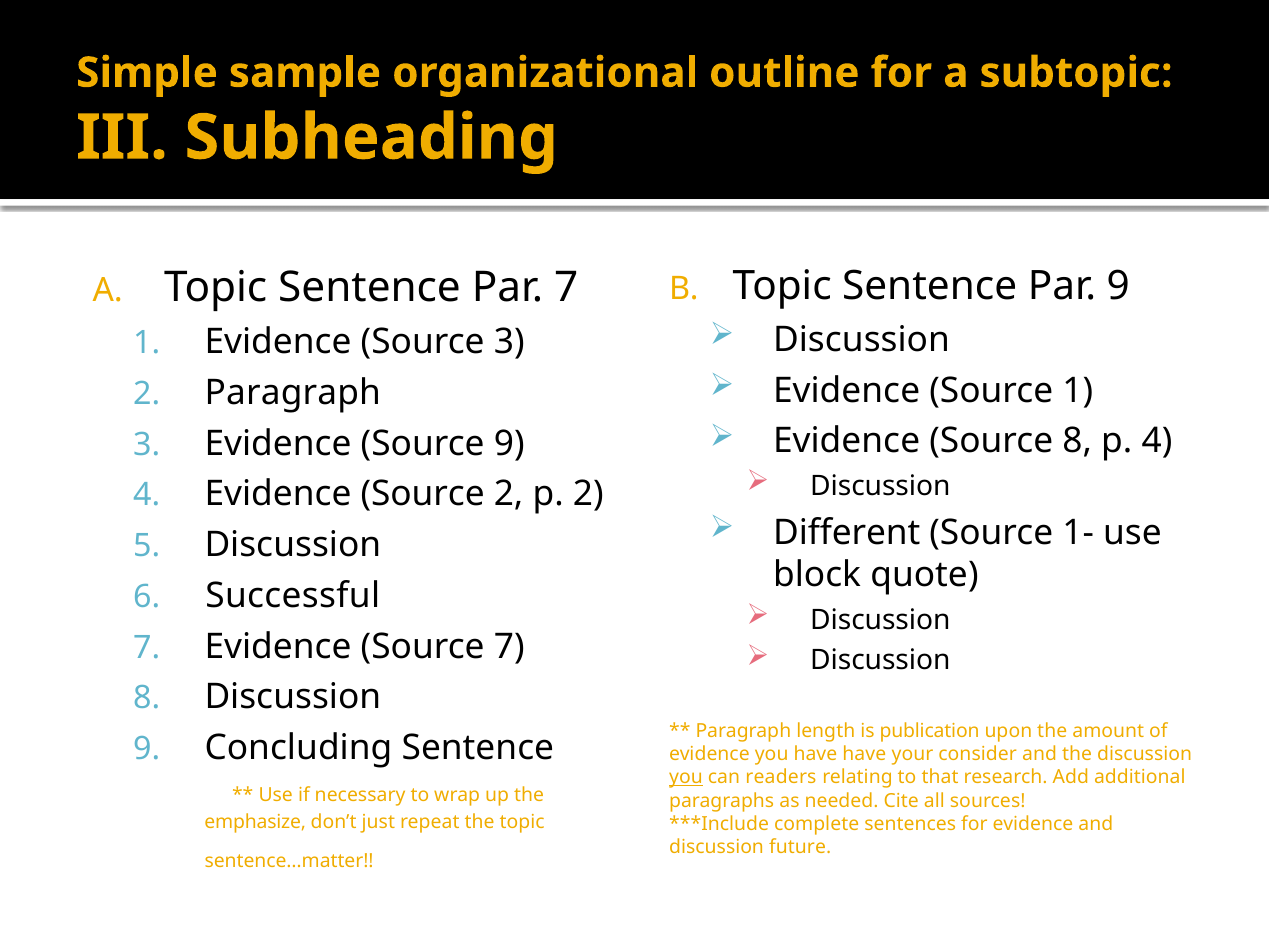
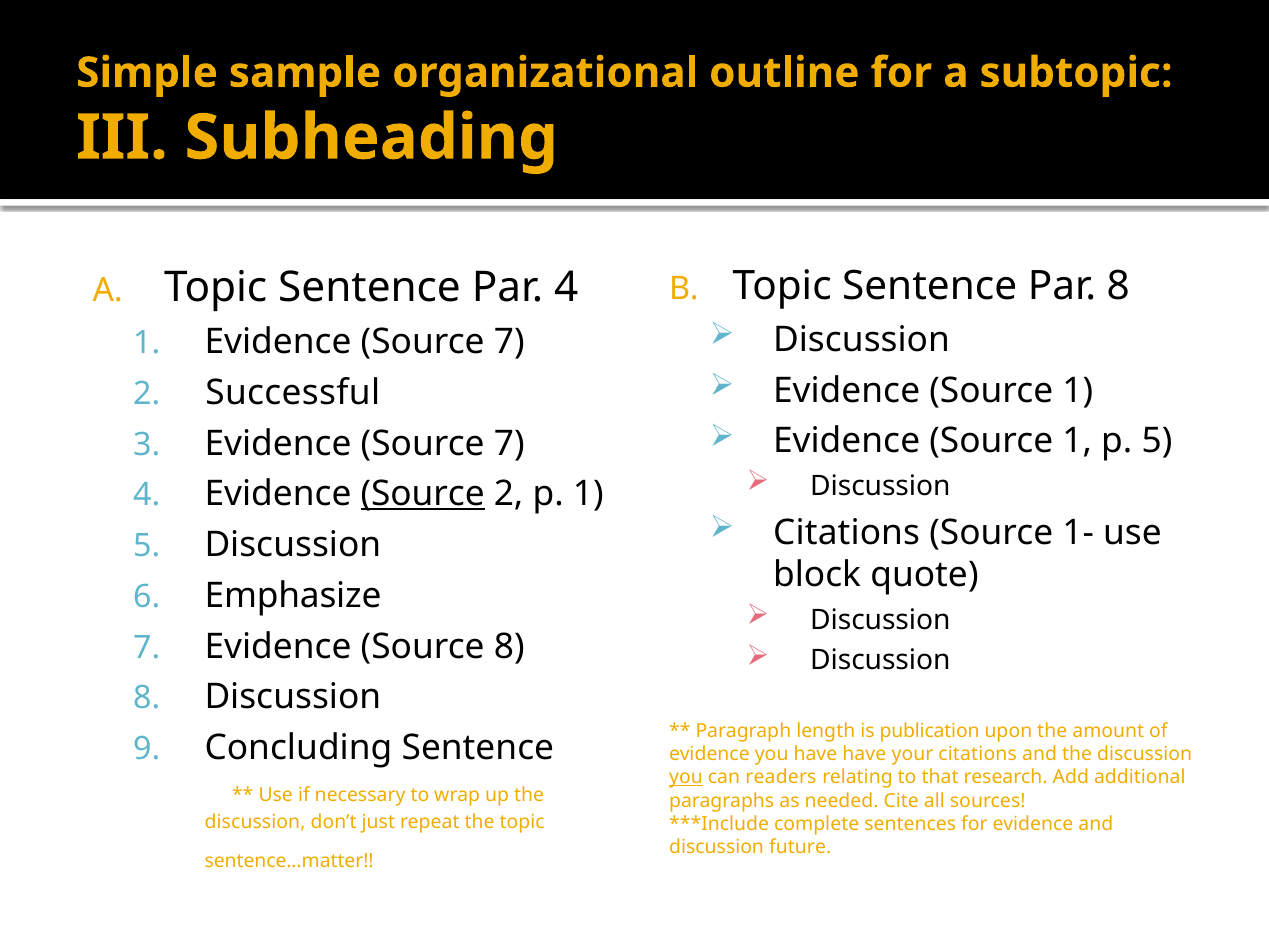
Par 9: 9 -> 8 (1118, 286)
Par 7: 7 -> 4 (566, 287)
1 Evidence Source 3: 3 -> 7 (509, 342)
2 Paragraph: Paragraph -> Successful (293, 392)
8: 8 -> 1 (1077, 441)
p 4: 4 -> 5 (1157, 441)
3 Evidence Source 9: 9 -> 7 (509, 443)
Source underline: none -> present (423, 494)
p 2: 2 -> 1 (588, 494)
Different: Different -> Citations (847, 533)
Successful: Successful -> Emphasize (293, 596)
Source 7: 7 -> 8 (509, 646)
your consider: consider -> citations (978, 754)
emphasize: emphasize -> discussion (255, 822)
